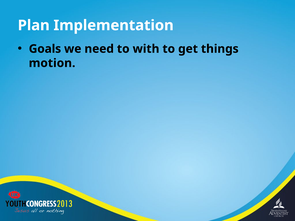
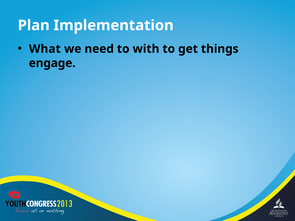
Goals: Goals -> What (45, 49)
motion: motion -> engage (52, 63)
